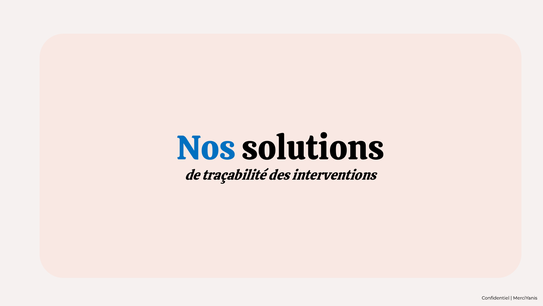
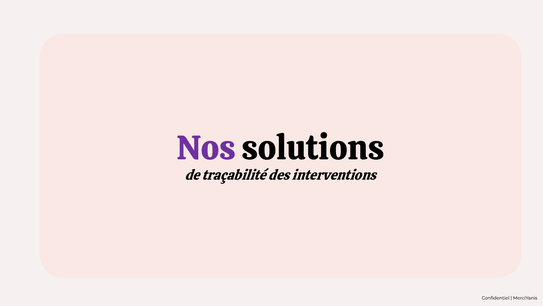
Nos colour: blue -> purple (206, 148)
